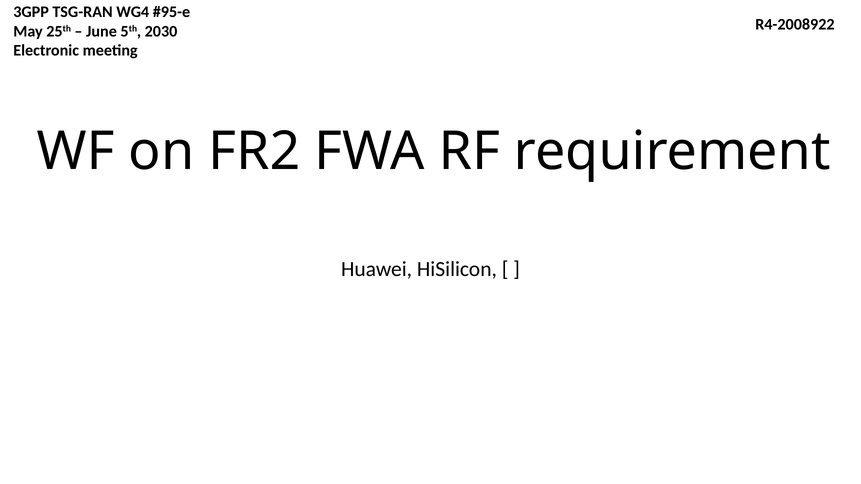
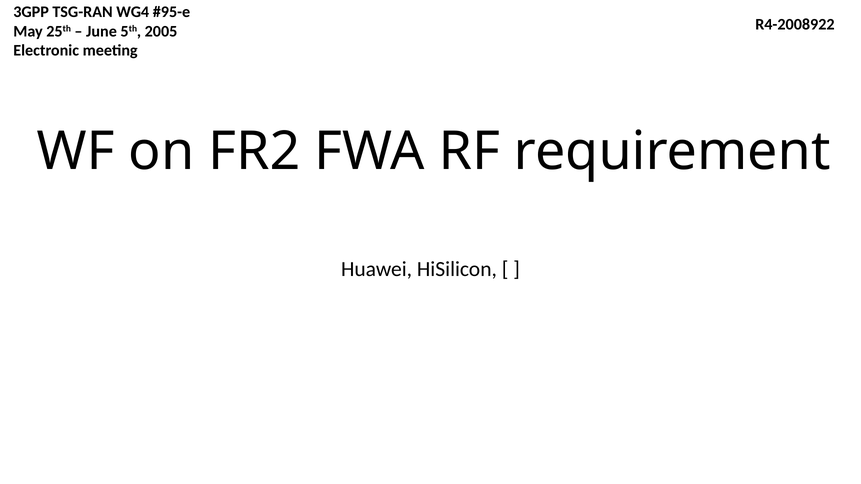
2030: 2030 -> 2005 (161, 31)
